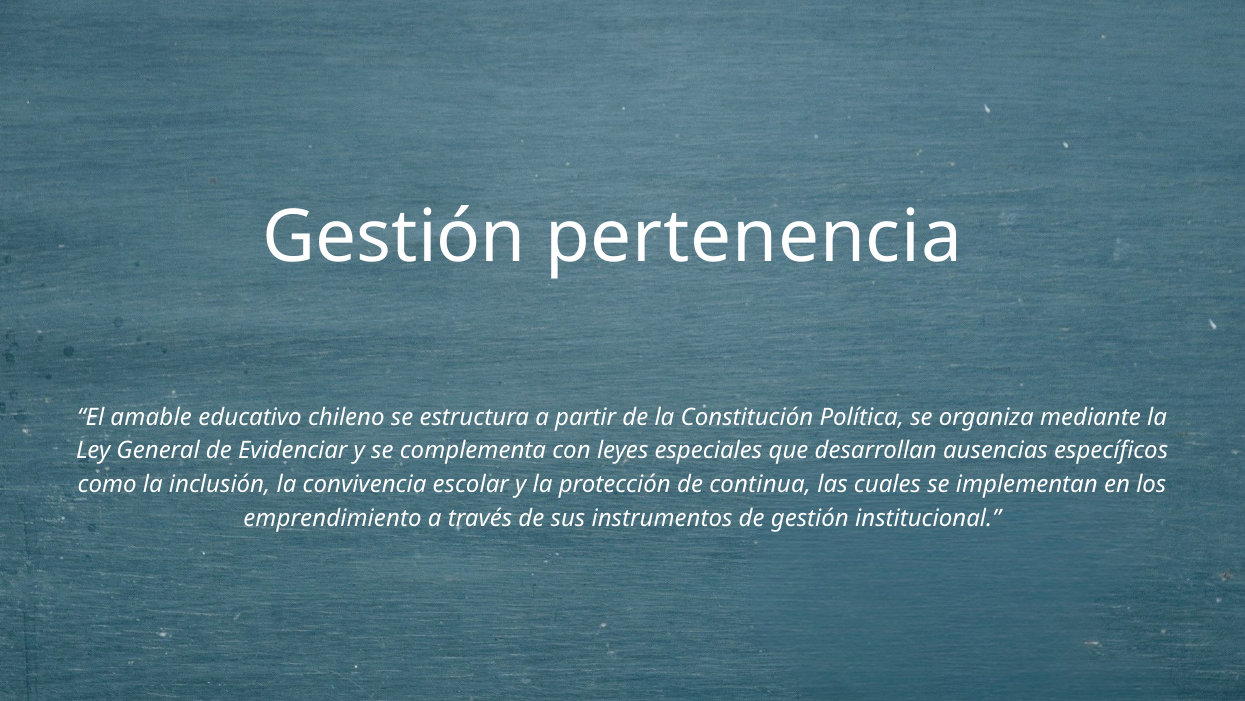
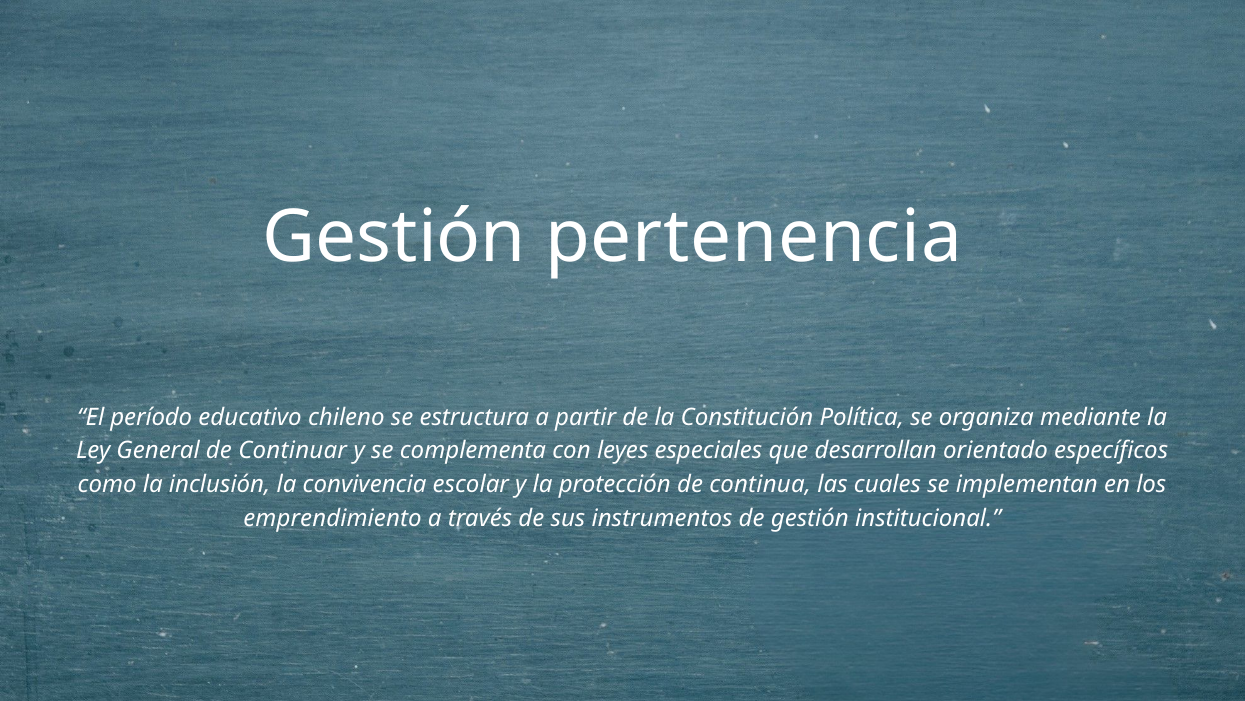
amable: amable -> período (151, 417)
Evidenciar: Evidenciar -> Continuar (293, 450)
ausencias: ausencias -> orientado (995, 450)
